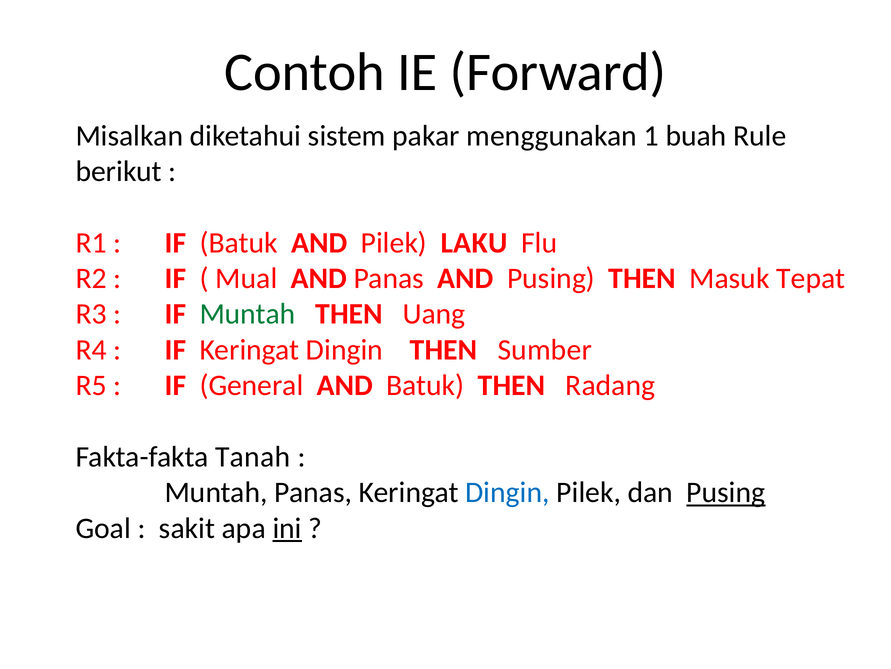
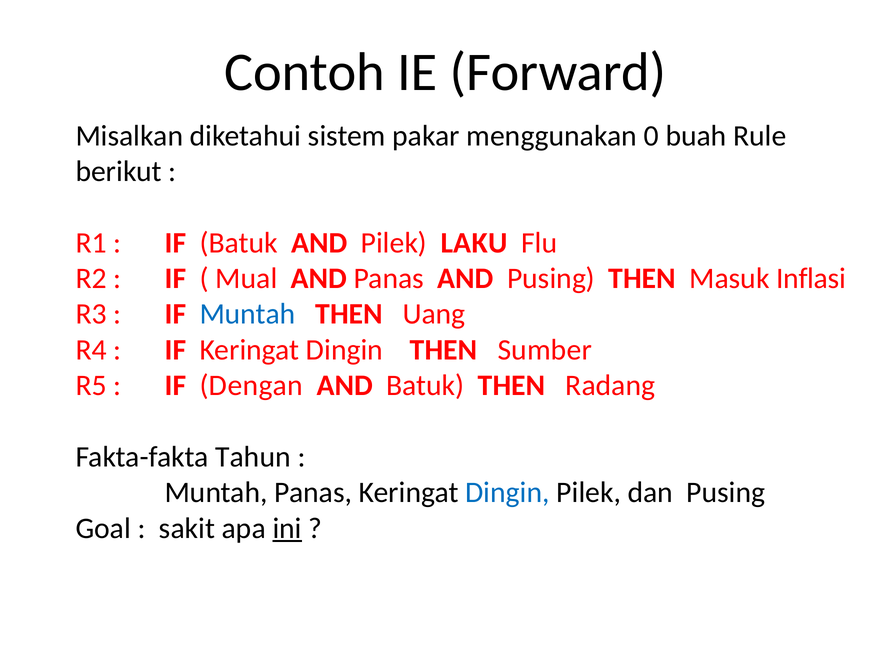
1: 1 -> 0 (651, 136)
Tepat: Tepat -> Inflasi (811, 278)
Muntah colour: green -> blue (247, 314)
General: General -> Dengan (251, 385)
Tanah: Tanah -> Tahun (253, 456)
Pusing underline: present -> none (726, 492)
